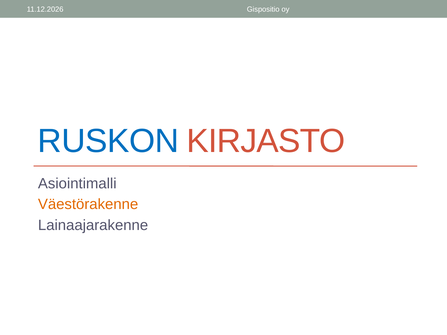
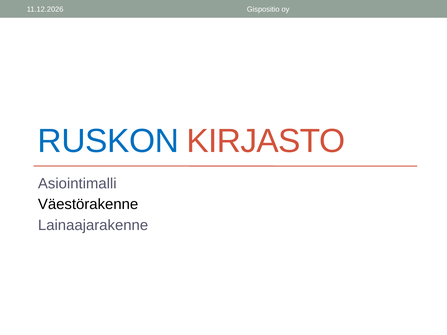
Väestörakenne colour: orange -> black (88, 204)
